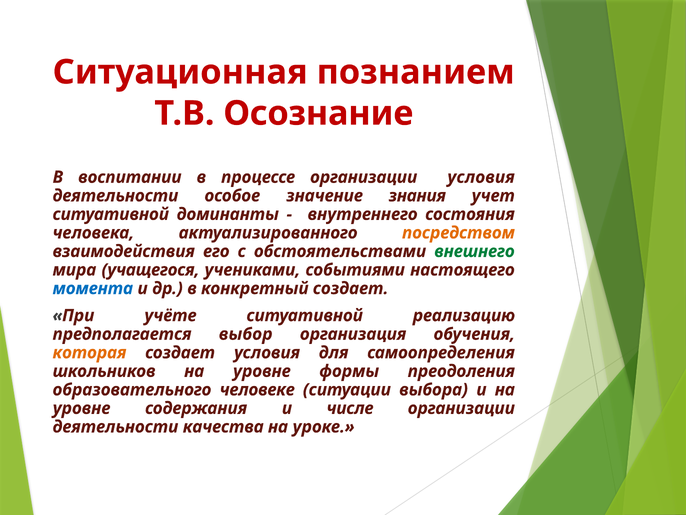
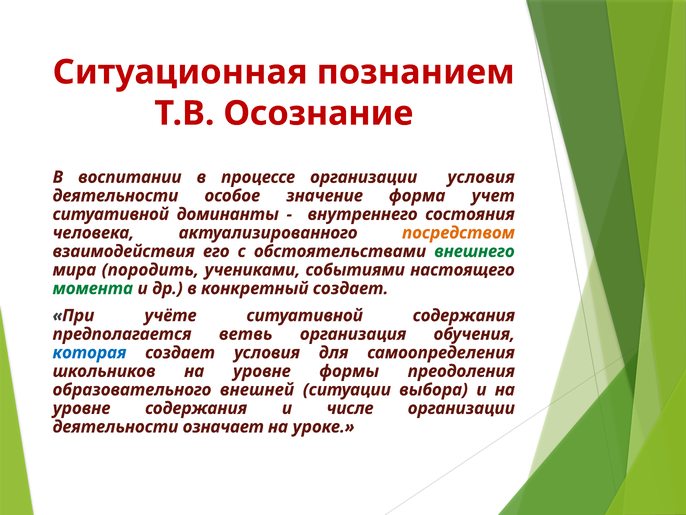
знания: знания -> форма (417, 196)
учащегося: учащегося -> породить (150, 270)
момента colour: blue -> green (93, 288)
ситуативной реализацию: реализацию -> содержания (464, 315)
выбор: выбор -> ветвь (246, 334)
которая colour: orange -> blue (90, 352)
человеке: человеке -> внешней (257, 389)
качества: качества -> означает (223, 426)
